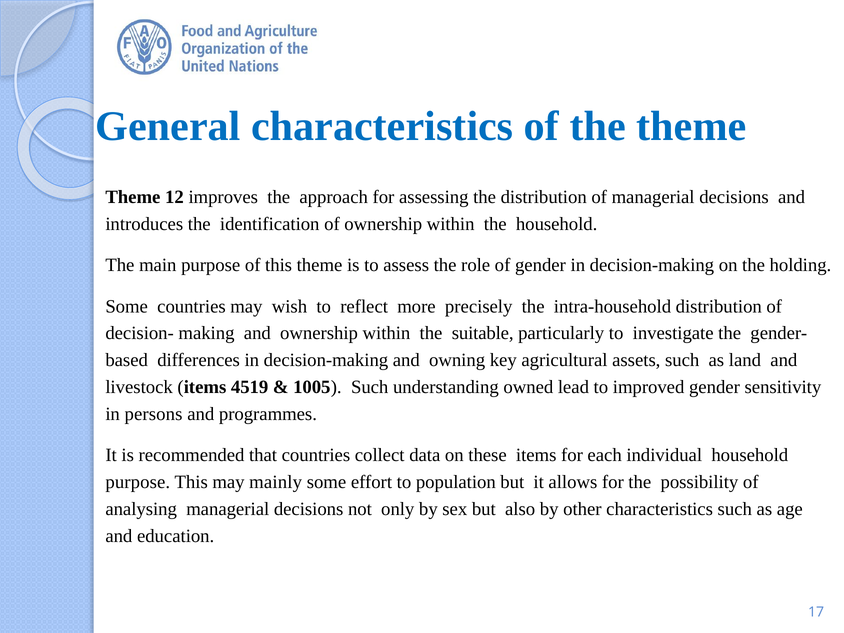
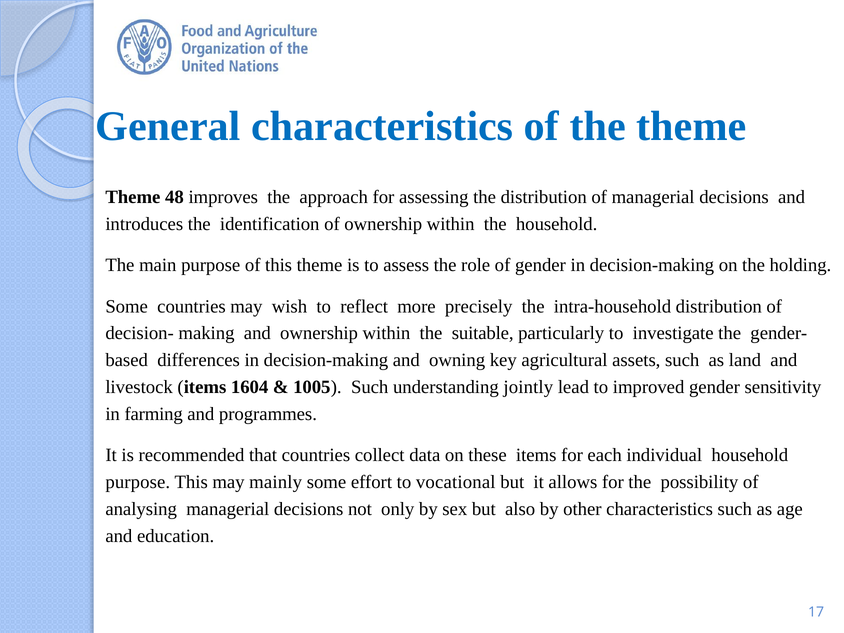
12: 12 -> 48 (174, 197)
4519: 4519 -> 1604 (250, 387)
owned: owned -> jointly (528, 387)
persons: persons -> farming (154, 414)
population: population -> vocational (456, 482)
